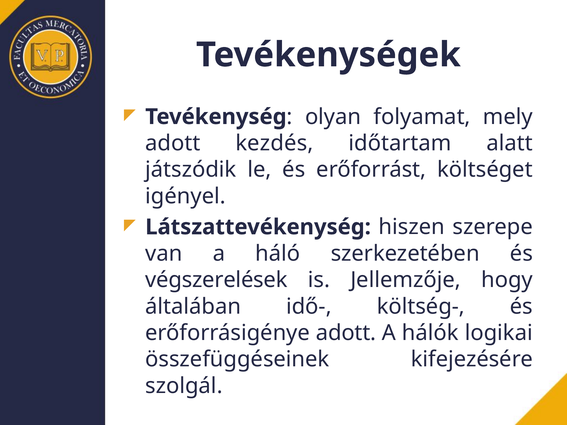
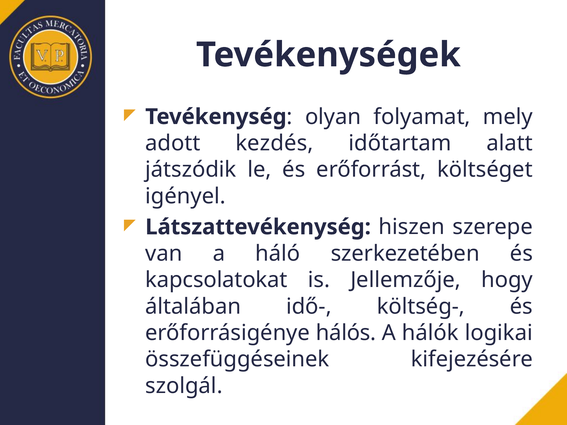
végszerelések: végszerelések -> kapcsolatokat (216, 280)
erőforrásigénye adott: adott -> hálós (346, 333)
